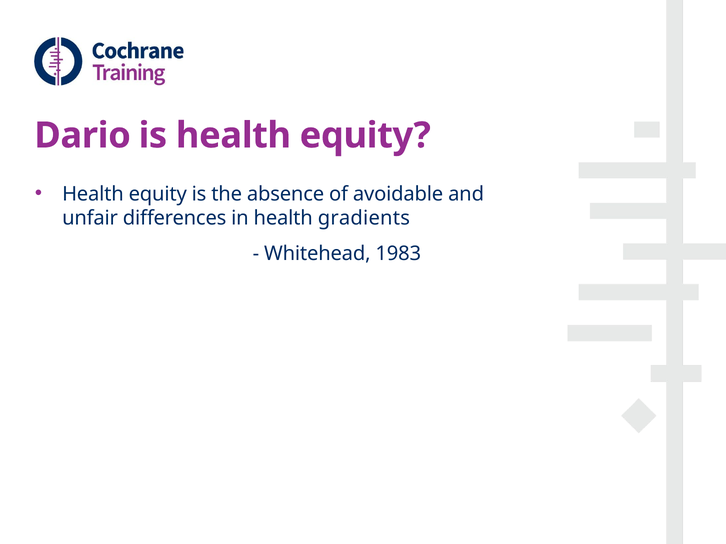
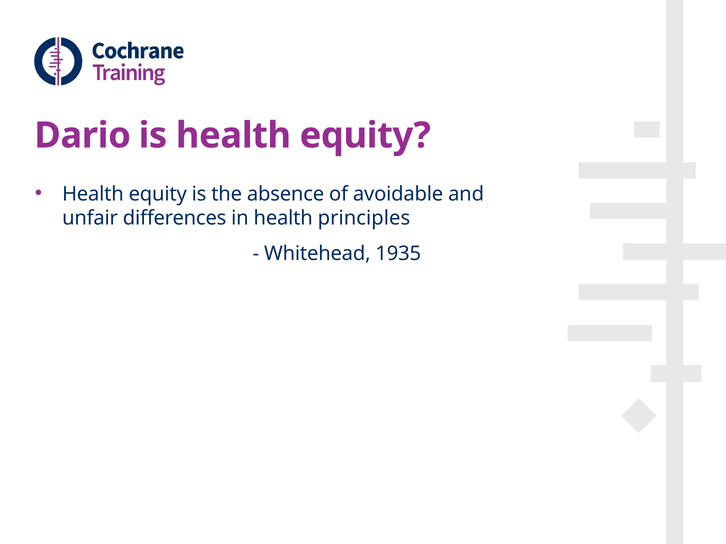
gradients: gradients -> principles (364, 218)
1983: 1983 -> 1935 (398, 254)
